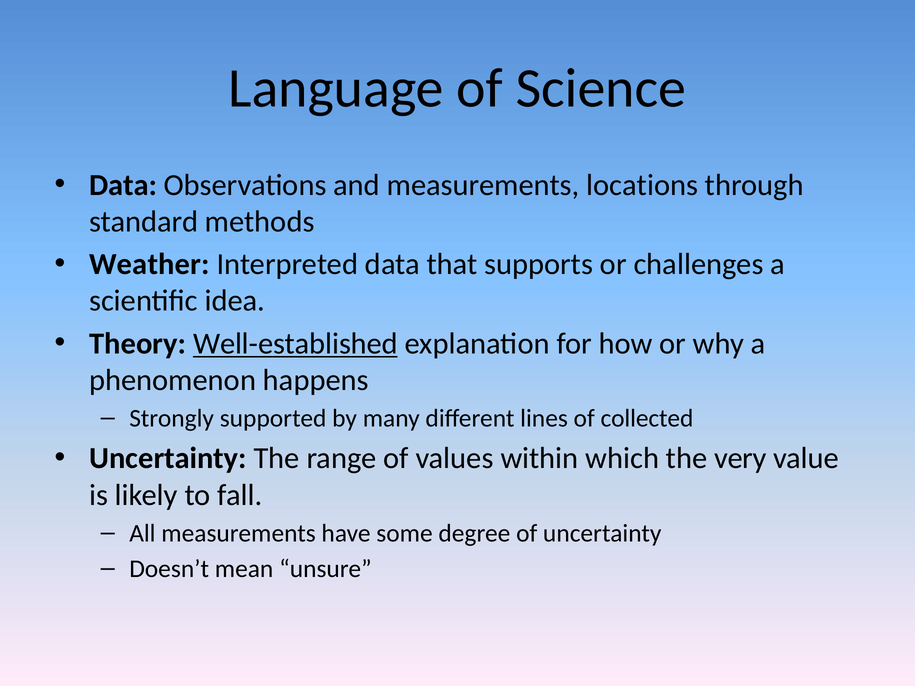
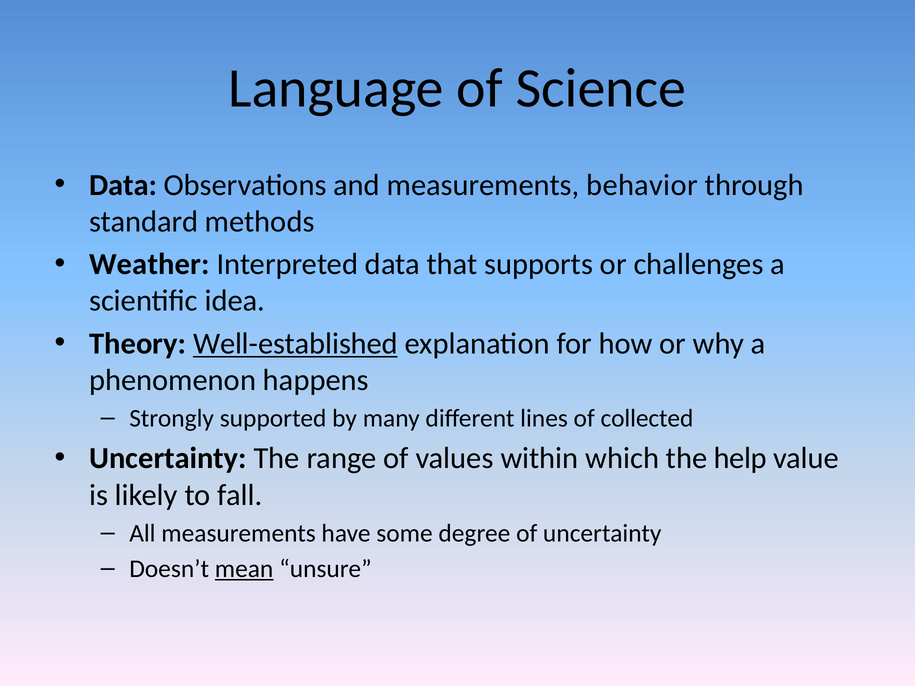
locations: locations -> behavior (642, 185)
very: very -> help (740, 459)
mean underline: none -> present (244, 569)
